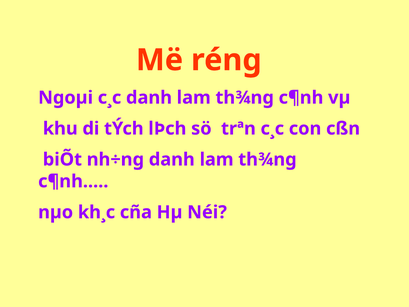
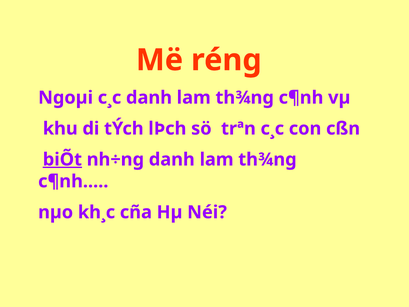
biÕt underline: none -> present (62, 159)
